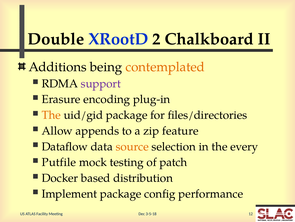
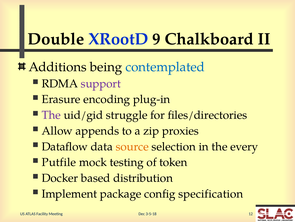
2: 2 -> 9 (156, 39)
contemplated colour: orange -> blue (165, 67)
The colour: orange -> purple (51, 115)
uid/gid package: package -> struggle (127, 115)
feature: feature -> proxies (180, 130)
patch: patch -> token (173, 162)
performance: performance -> specification (211, 193)
